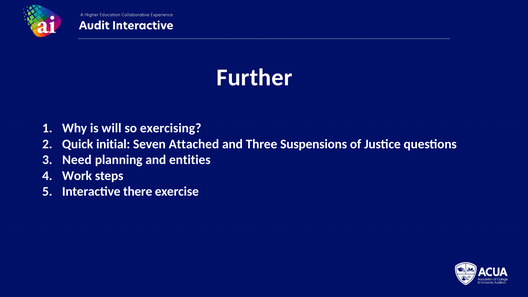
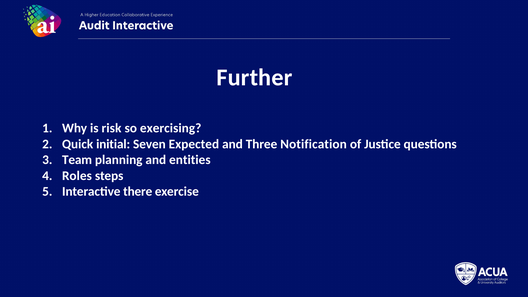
will: will -> risk (112, 128)
Attached: Attached -> Expected (194, 144)
Suspensions: Suspensions -> Notification (314, 144)
Need: Need -> Team (77, 160)
Work: Work -> Roles (77, 176)
